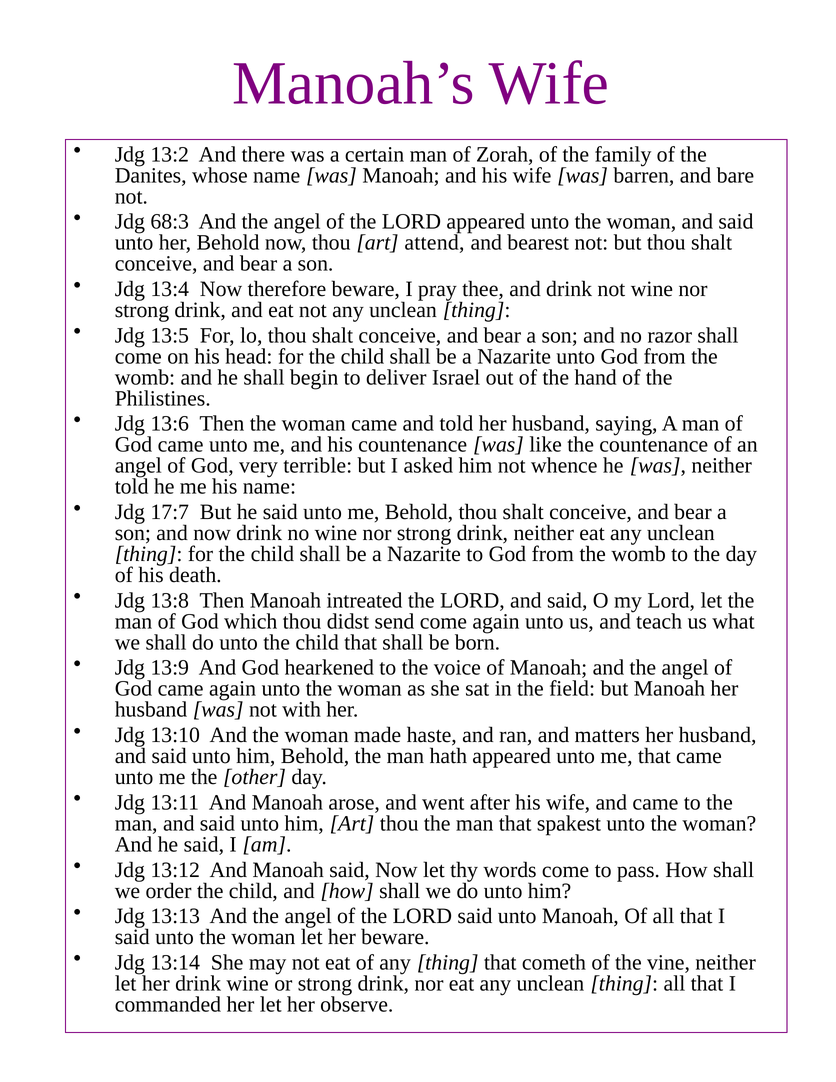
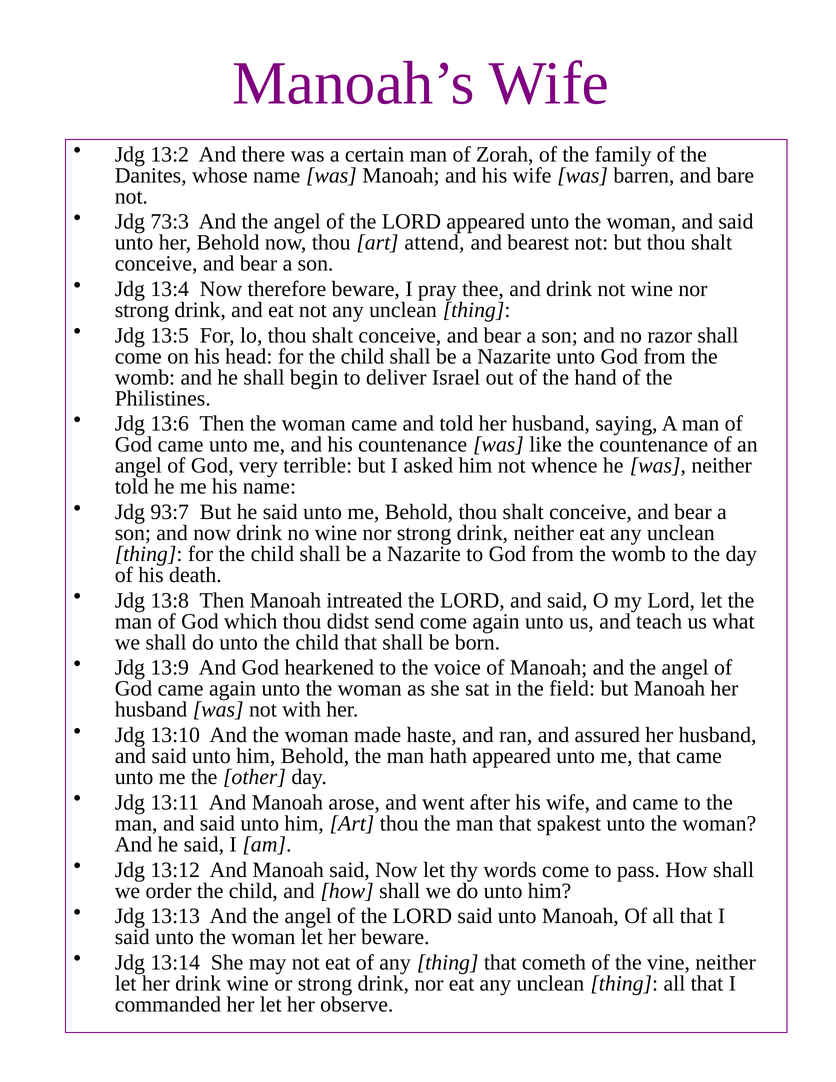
68:3: 68:3 -> 73:3 (170, 222)
17:7: 17:7 -> 93:7 (170, 512)
matters: matters -> assured (607, 735)
